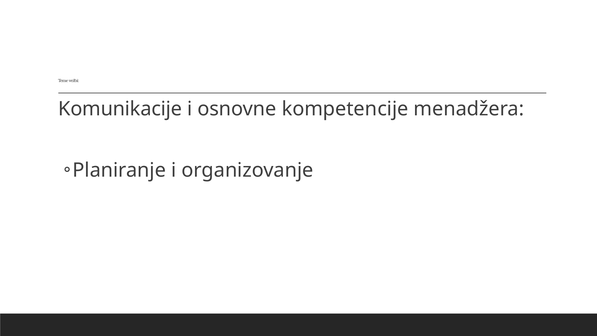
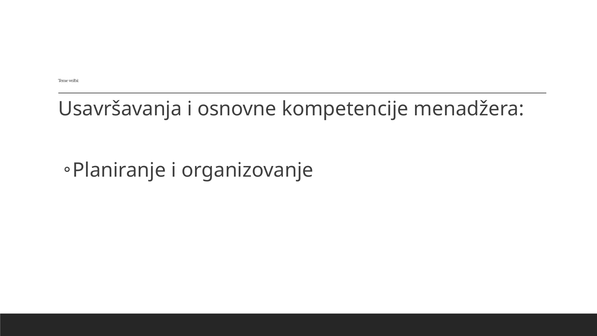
Komunikacije: Komunikacije -> Usavršavanja (120, 109)
